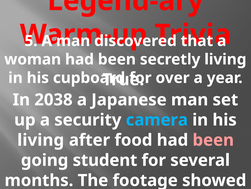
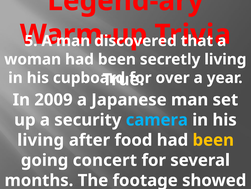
2038: 2038 -> 2009 (53, 99)
been colour: pink -> yellow (213, 140)
student: student -> concert (105, 160)
